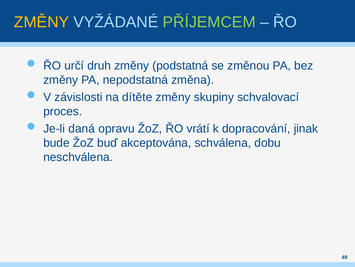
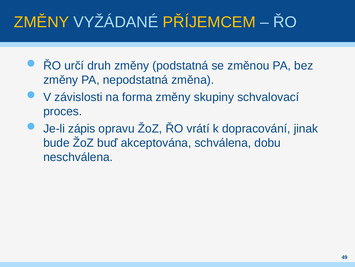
PŘÍJEMCEM colour: light green -> yellow (209, 22)
dítěte: dítěte -> forma (137, 97)
daná: daná -> zápis (82, 128)
